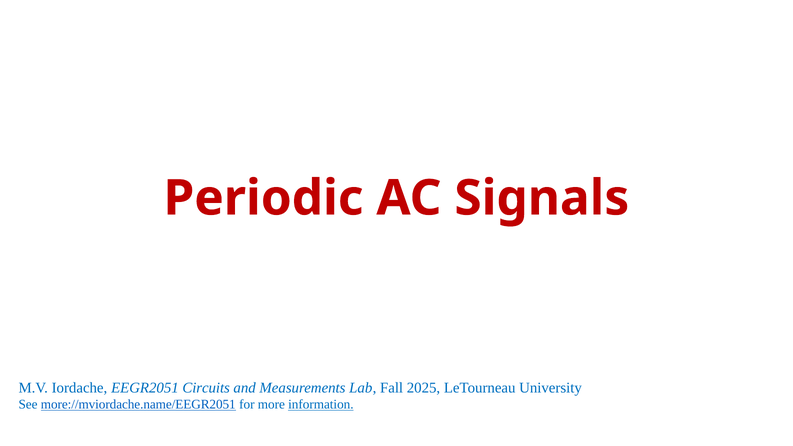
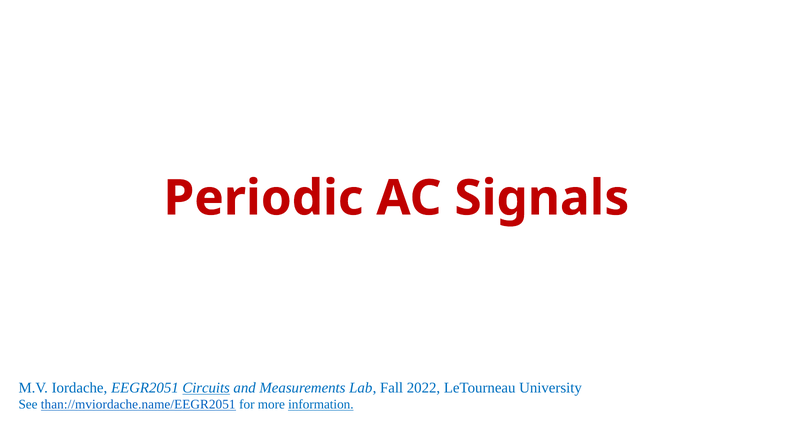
Circuits underline: none -> present (206, 388)
2025: 2025 -> 2022 (423, 388)
more://mviordache.name/EEGR2051: more://mviordache.name/EEGR2051 -> than://mviordache.name/EEGR2051 (138, 405)
